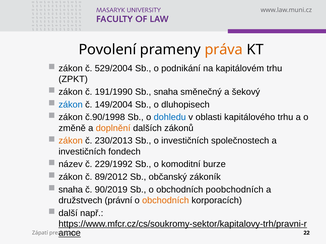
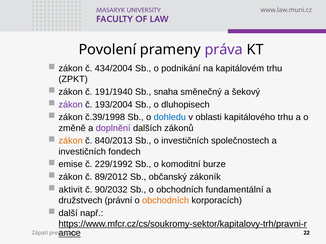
práva colour: orange -> purple (224, 50)
529/2004: 529/2004 -> 434/2004 (114, 69)
191/1990: 191/1990 -> 191/1940 (114, 92)
zákon colour: blue -> purple (71, 105)
149/2004: 149/2004 -> 193/2004 (114, 105)
č.90/1998: č.90/1998 -> č.39/1998 (105, 117)
doplnění colour: orange -> purple (113, 128)
230/2013: 230/2013 -> 840/2013 (114, 141)
název: název -> emise (71, 165)
snaha: snaha -> aktivit (71, 190)
90/2019: 90/2019 -> 90/2032 (111, 190)
poobchodních: poobchodních -> fundamentální (235, 190)
